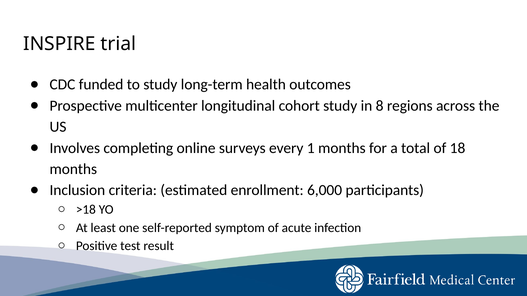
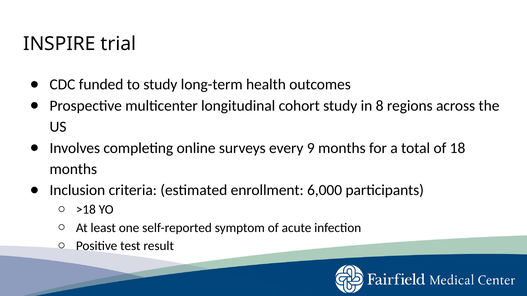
1: 1 -> 9 (311, 148)
